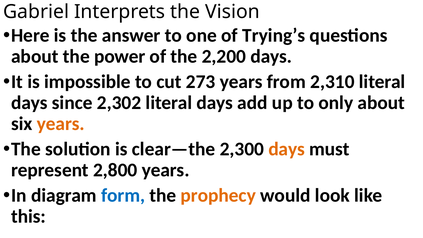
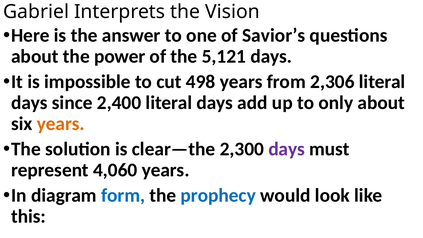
Trying’s: Trying’s -> Savior’s (274, 35)
2,200: 2,200 -> 5,121 (224, 56)
273: 273 -> 498 (201, 82)
2,310: 2,310 -> 2,306 (332, 82)
2,302: 2,302 -> 2,400 (119, 103)
days colour: orange -> purple (287, 149)
2,800: 2,800 -> 4,060 (115, 170)
prophecy colour: orange -> blue (218, 195)
